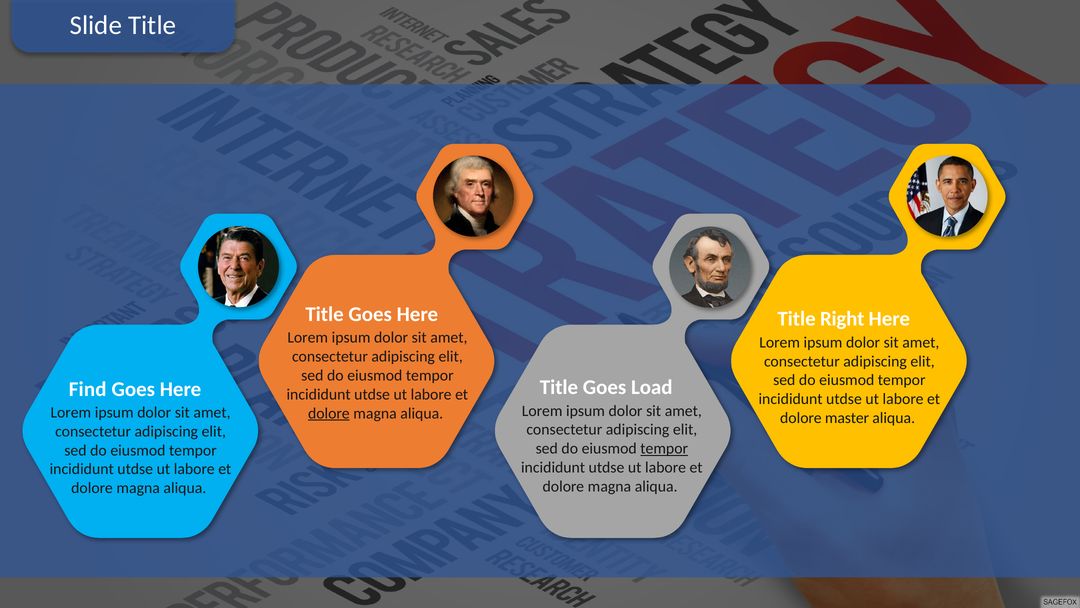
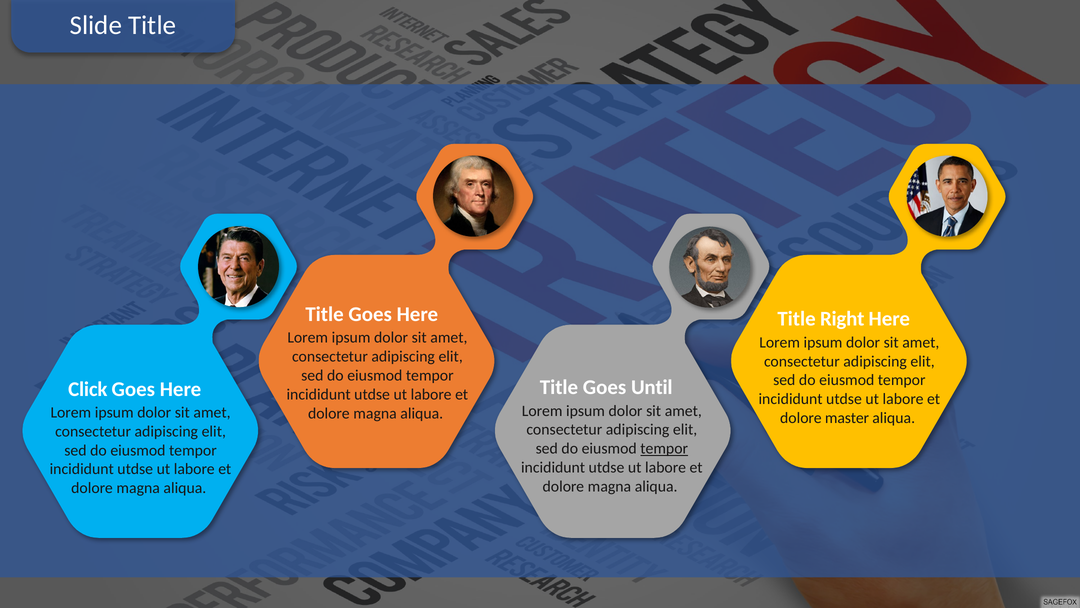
Load: Load -> Until (652, 387)
Find: Find -> Click (88, 389)
dolore underline: present -> none (329, 413)
